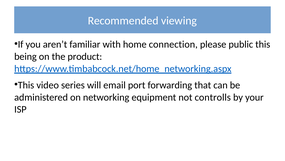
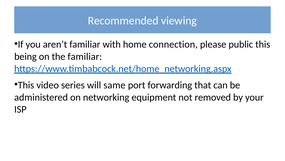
the product: product -> familiar (85, 56)
email: email -> same (114, 85)
controlls: controlls -> removed (213, 97)
